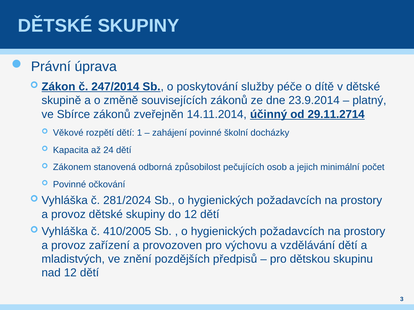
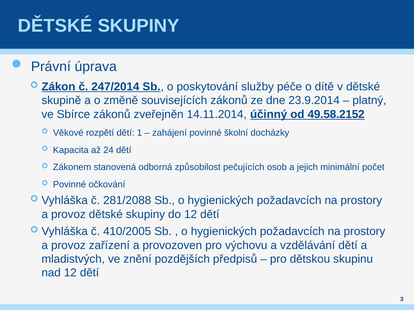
29.11.2714: 29.11.2714 -> 49.58.2152 (336, 115)
281/2024: 281/2024 -> 281/2088 (127, 201)
